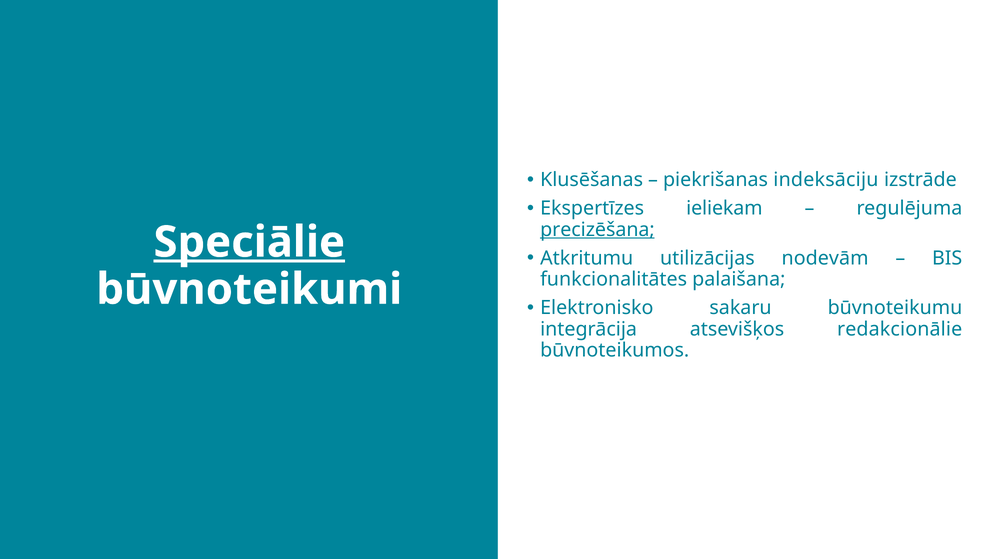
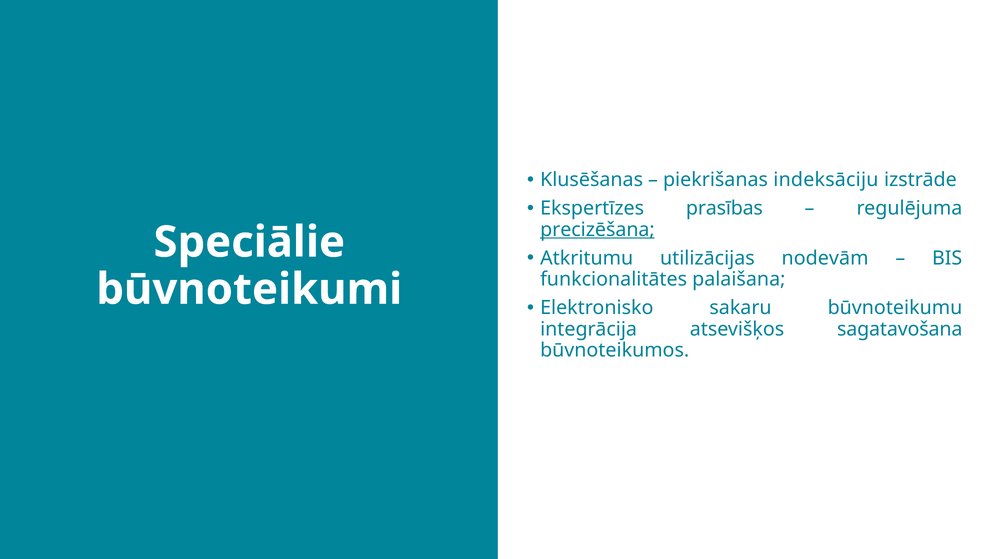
ieliekam: ieliekam -> prasības (724, 208)
Speciālie underline: present -> none (249, 242)
redakcionālie: redakcionālie -> sagatavošana (900, 329)
